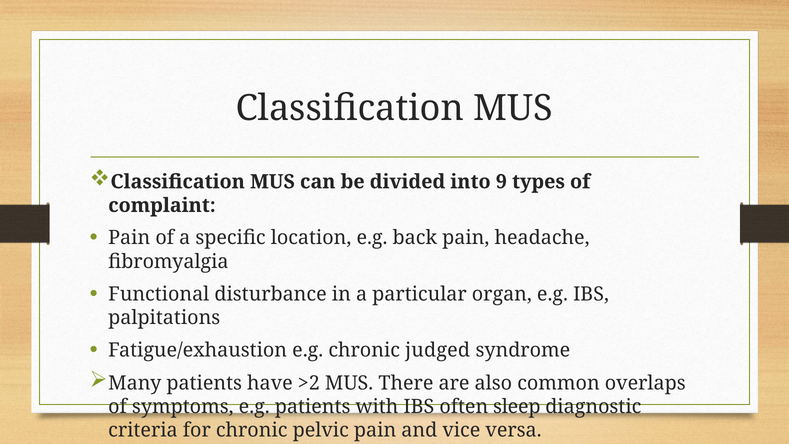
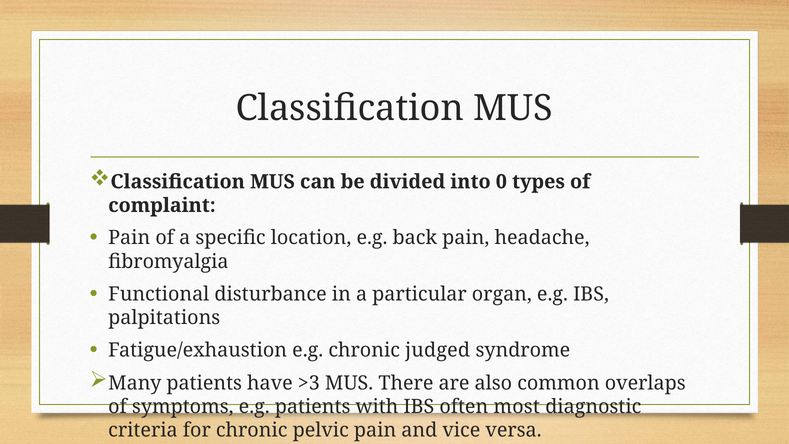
9: 9 -> 0 (501, 182)
>2: >2 -> >3 (309, 383)
sleep: sleep -> most (517, 407)
